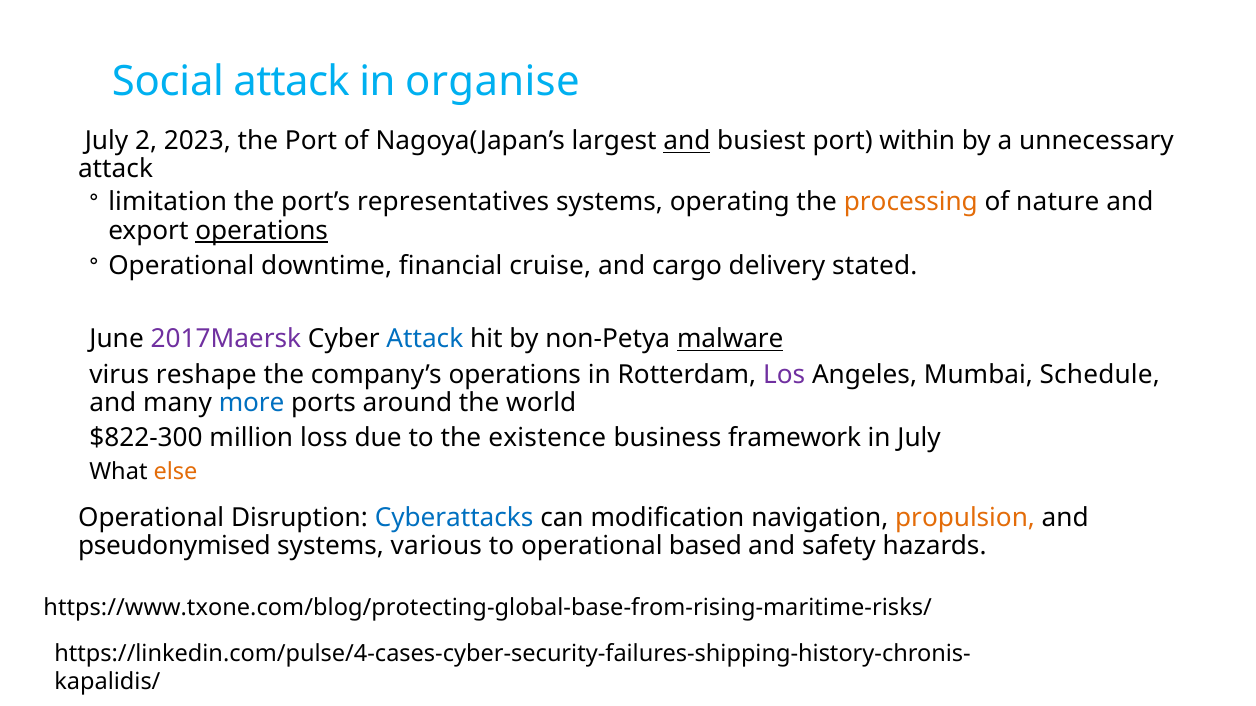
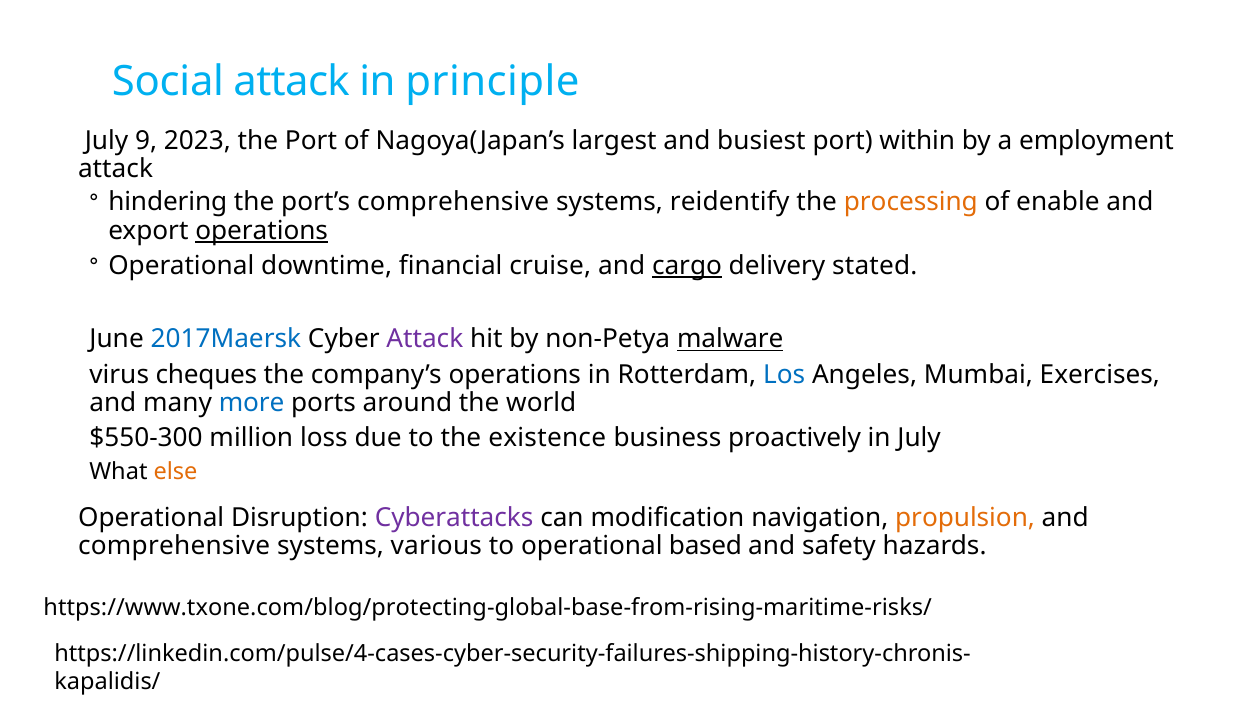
organise: organise -> principle (492, 82)
2: 2 -> 9 (146, 141)
and underline: present -> none (687, 141)
unnecessary: unnecessary -> employment (1097, 141)
limitation: limitation -> hindering (168, 202)
port’s representatives: representatives -> comprehensive (453, 202)
operating: operating -> reidentify (730, 202)
nature: nature -> enable (1058, 202)
cargo underline: none -> present (687, 266)
2017Maersk colour: purple -> blue (226, 340)
Attack colour: blue -> purple (425, 340)
reshape: reshape -> cheques (206, 375)
Los colour: purple -> blue (784, 375)
Schedule: Schedule -> Exercises (1100, 375)
$822-300: $822-300 -> $550-300 (146, 438)
framework: framework -> proactively (794, 438)
Cyberattacks colour: blue -> purple (454, 518)
pseudonymised: pseudonymised -> comprehensive (174, 546)
